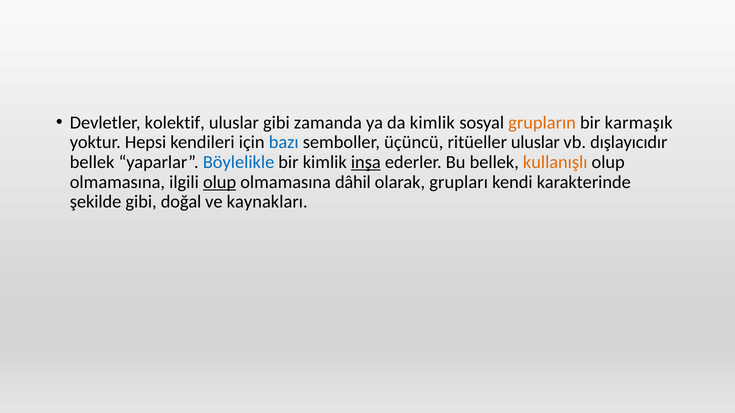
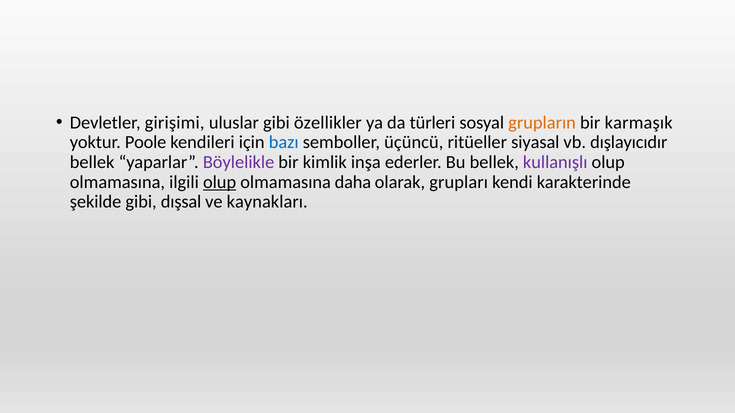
kolektif: kolektif -> girişimi (175, 123)
zamanda: zamanda -> özellikler (328, 123)
da kimlik: kimlik -> türleri (432, 123)
Hepsi: Hepsi -> Poole (146, 142)
ritüeller uluslar: uluslar -> siyasal (535, 142)
Böylelikle colour: blue -> purple (239, 162)
inşa underline: present -> none (366, 162)
kullanışlı colour: orange -> purple (555, 162)
dâhil: dâhil -> daha (353, 182)
doğal: doğal -> dışsal (181, 202)
